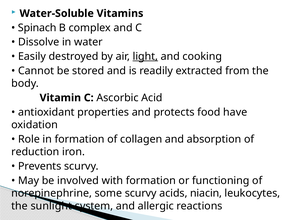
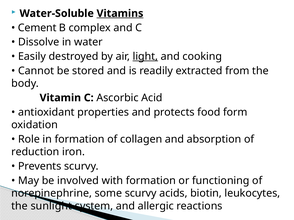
Vitamins underline: none -> present (120, 13)
Spinach: Spinach -> Cement (37, 28)
have: have -> form (235, 112)
niacin: niacin -> biotin (206, 194)
